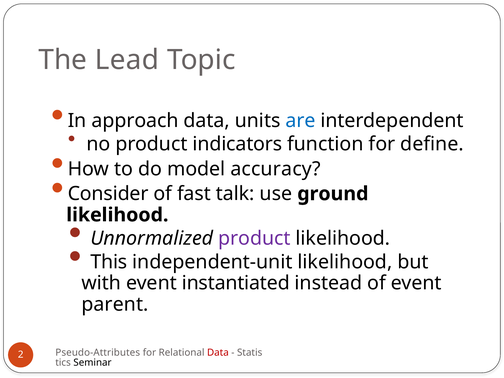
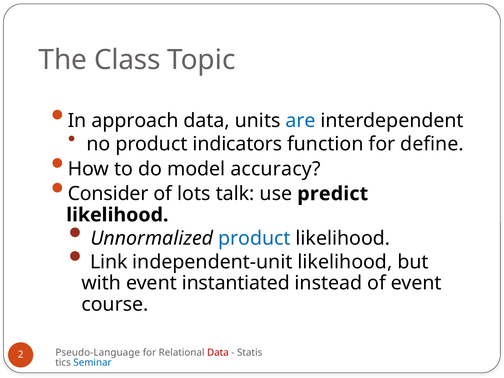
Lead: Lead -> Class (127, 60)
fast: fast -> lots (194, 194)
ground: ground -> predict (333, 194)
product colour: purple -> blue (254, 238)
This: This -> Link (109, 262)
parent: parent -> course (115, 304)
Pseudo-Attributes: Pseudo-Attributes -> Pseudo-Language (98, 353)
Seminar colour: black -> blue (93, 362)
